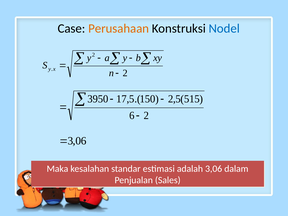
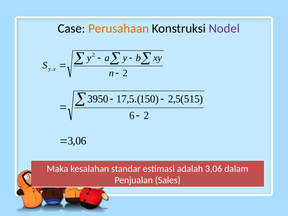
Nodel colour: blue -> purple (224, 28)
